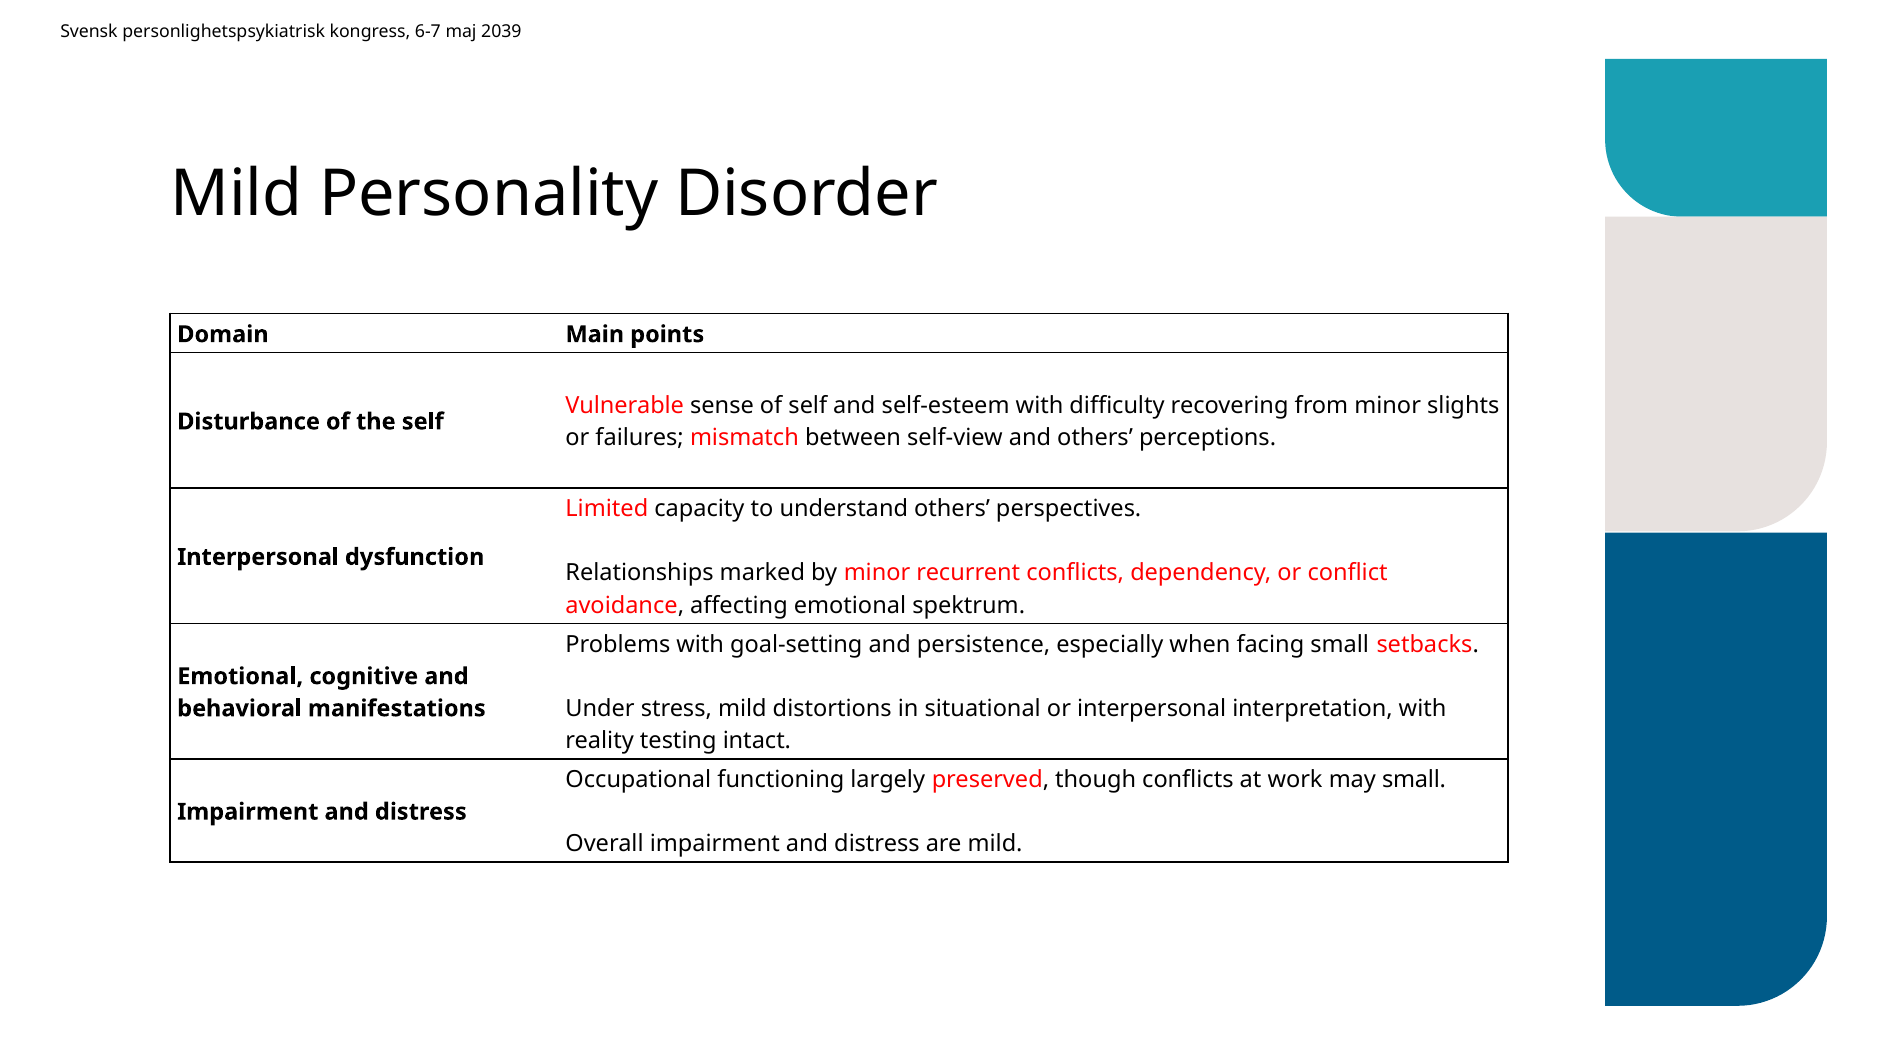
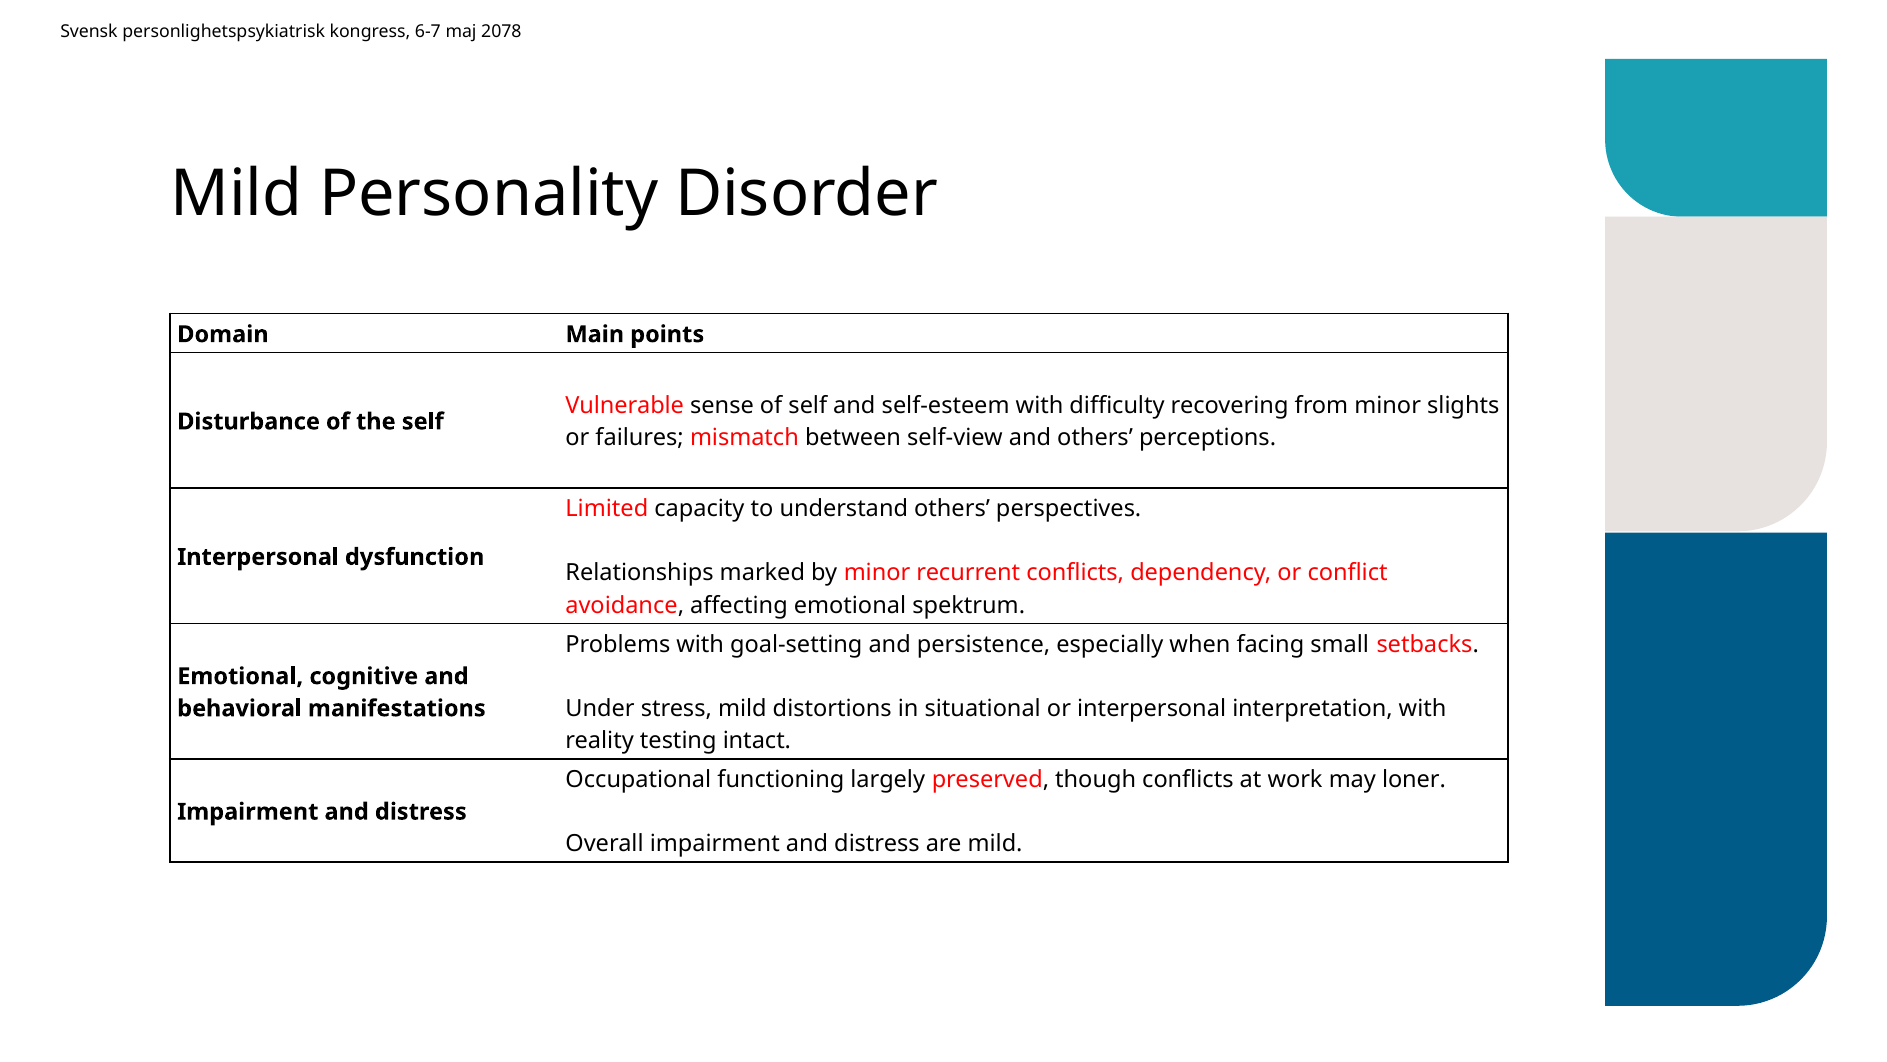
2039: 2039 -> 2078 (501, 32)
may small: small -> loner (1414, 779)
